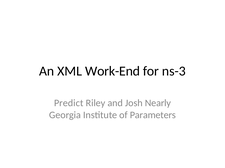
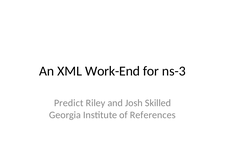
Nearly: Nearly -> Skilled (158, 103)
Parameters: Parameters -> References (153, 115)
